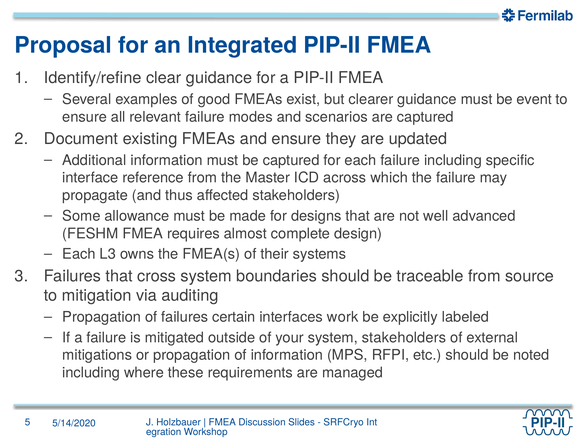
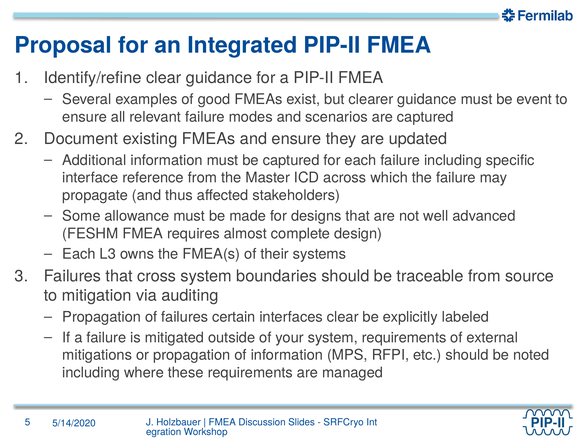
interfaces work: work -> clear (343, 317)
system stakeholders: stakeholders -> requirements (404, 337)
